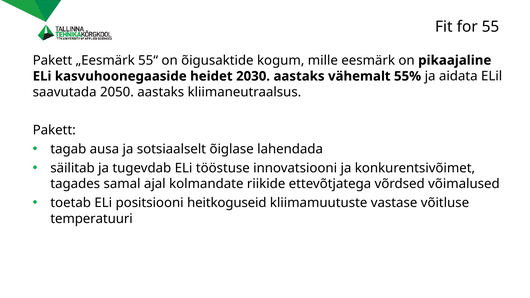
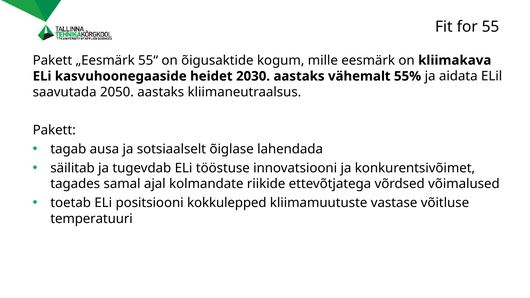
pikaajaline: pikaajaline -> kliimakava (455, 60)
heitkoguseid: heitkoguseid -> kokkulepped (227, 203)
